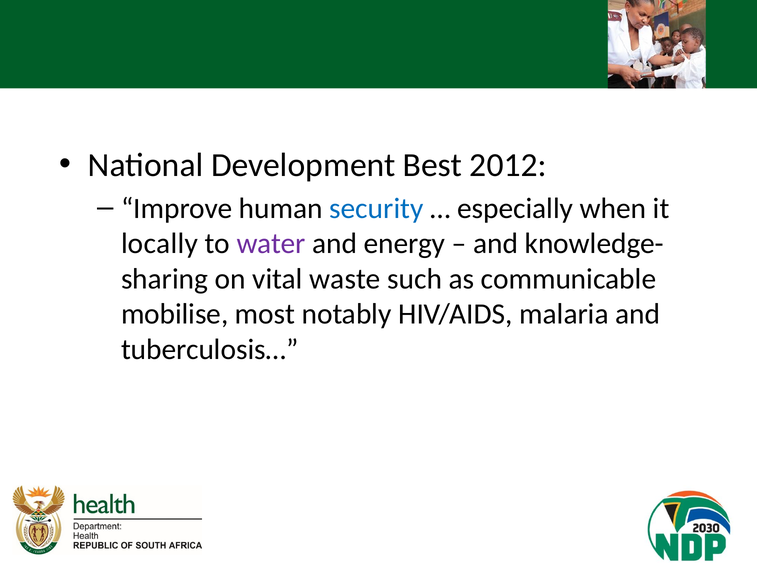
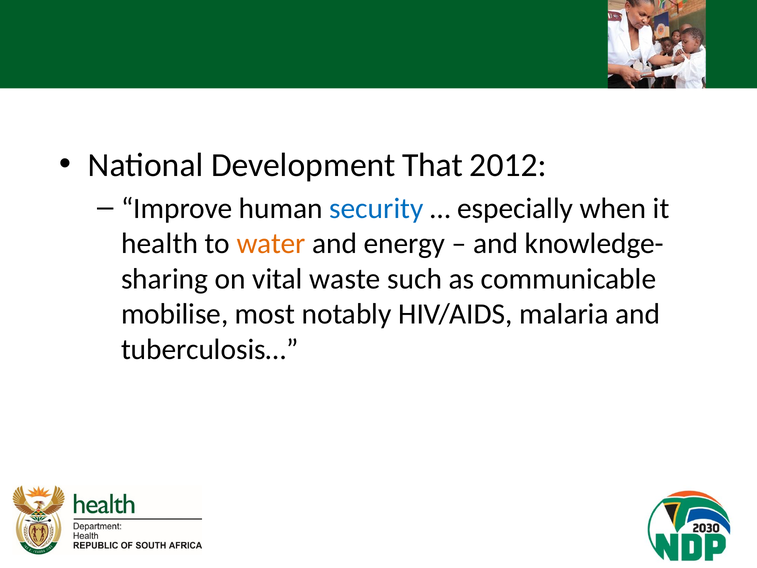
Best: Best -> That (433, 165)
locally: locally -> health (160, 244)
water colour: purple -> orange (271, 244)
